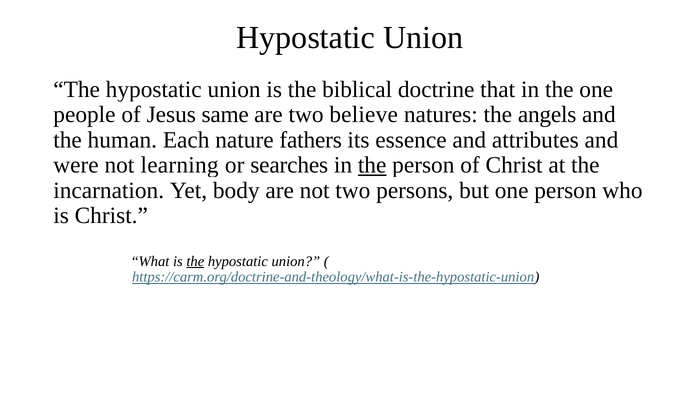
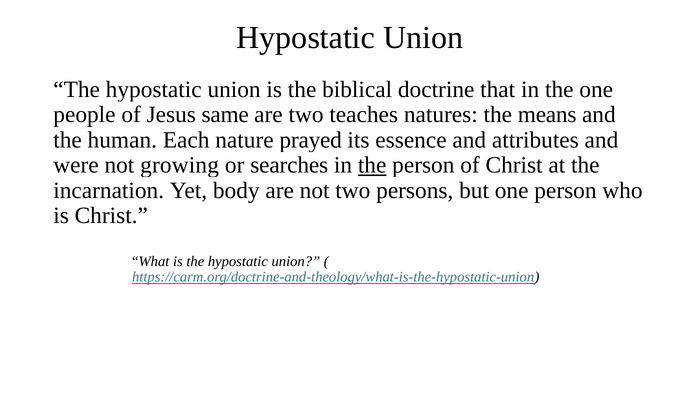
believe: believe -> teaches (364, 115)
angels: angels -> means (547, 115)
fathers: fathers -> prayed (311, 140)
learning: learning -> growing (180, 165)
the underline: present -> none (195, 261)
